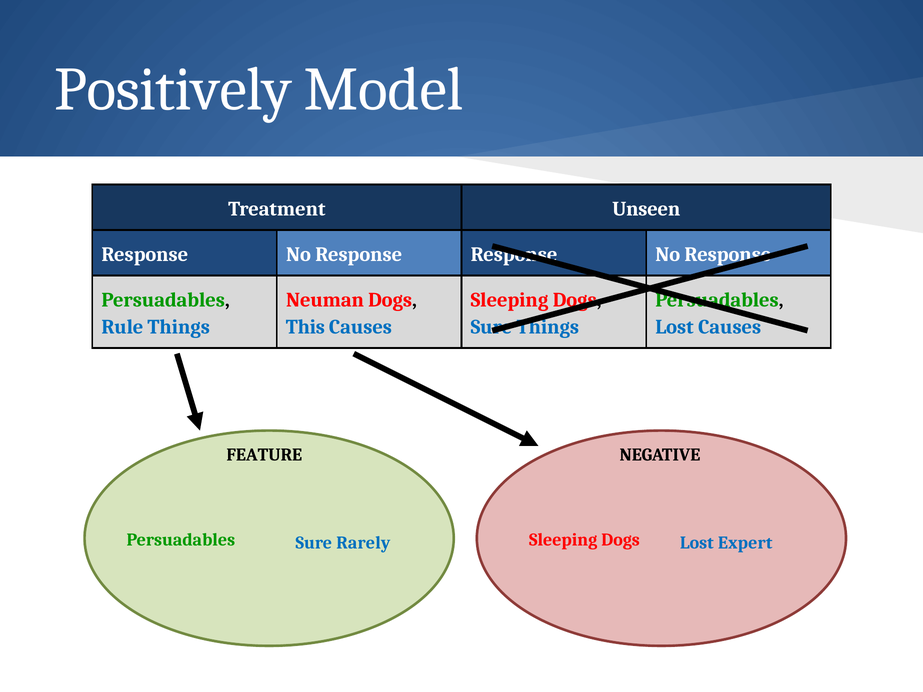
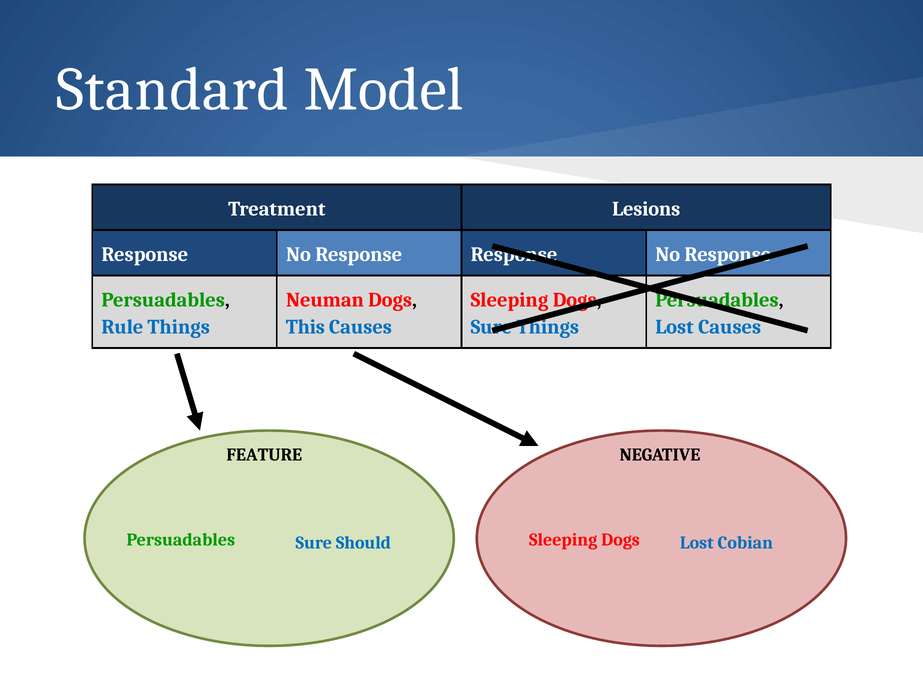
Positively: Positively -> Standard (172, 90)
Unseen: Unseen -> Lesions (646, 209)
Rarely: Rarely -> Should (363, 543)
Expert: Expert -> Cobian (745, 543)
